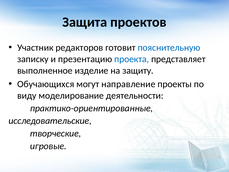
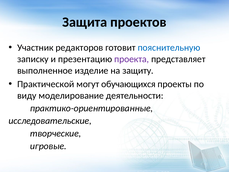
проекта colour: blue -> purple (132, 59)
Обучающихся: Обучающихся -> Практической (46, 84)
направление: направление -> обучающихся (128, 84)
